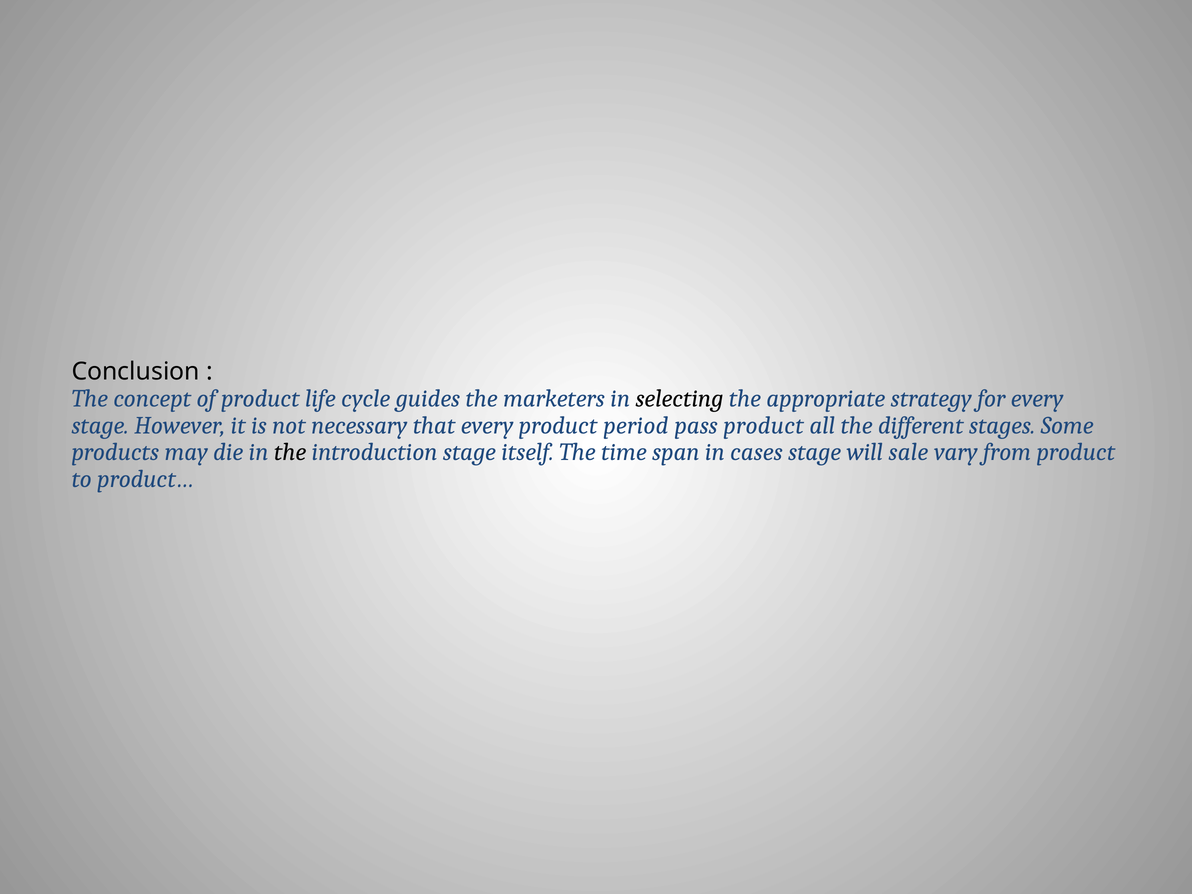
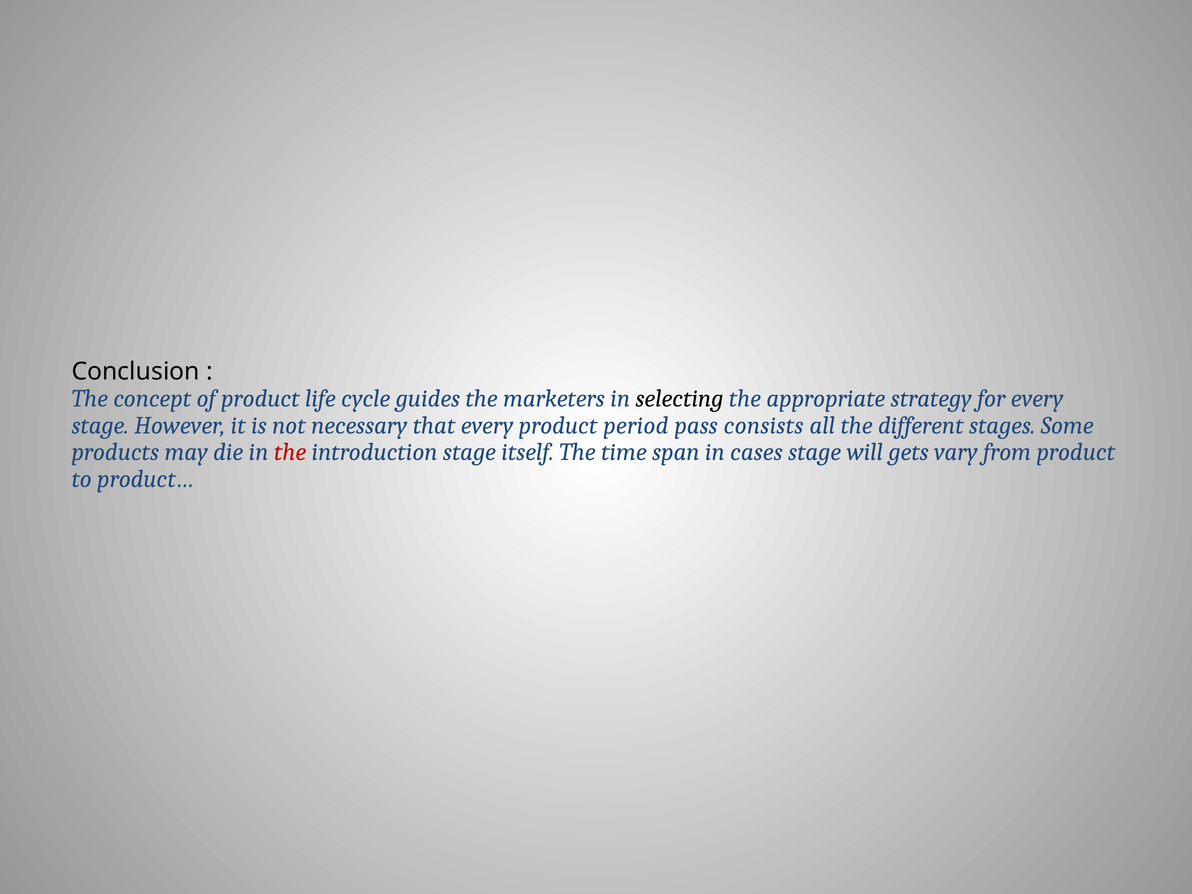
pass product: product -> consists (764, 425)
the colour: black -> red (290, 452)
sale: sale -> gets (909, 452)
